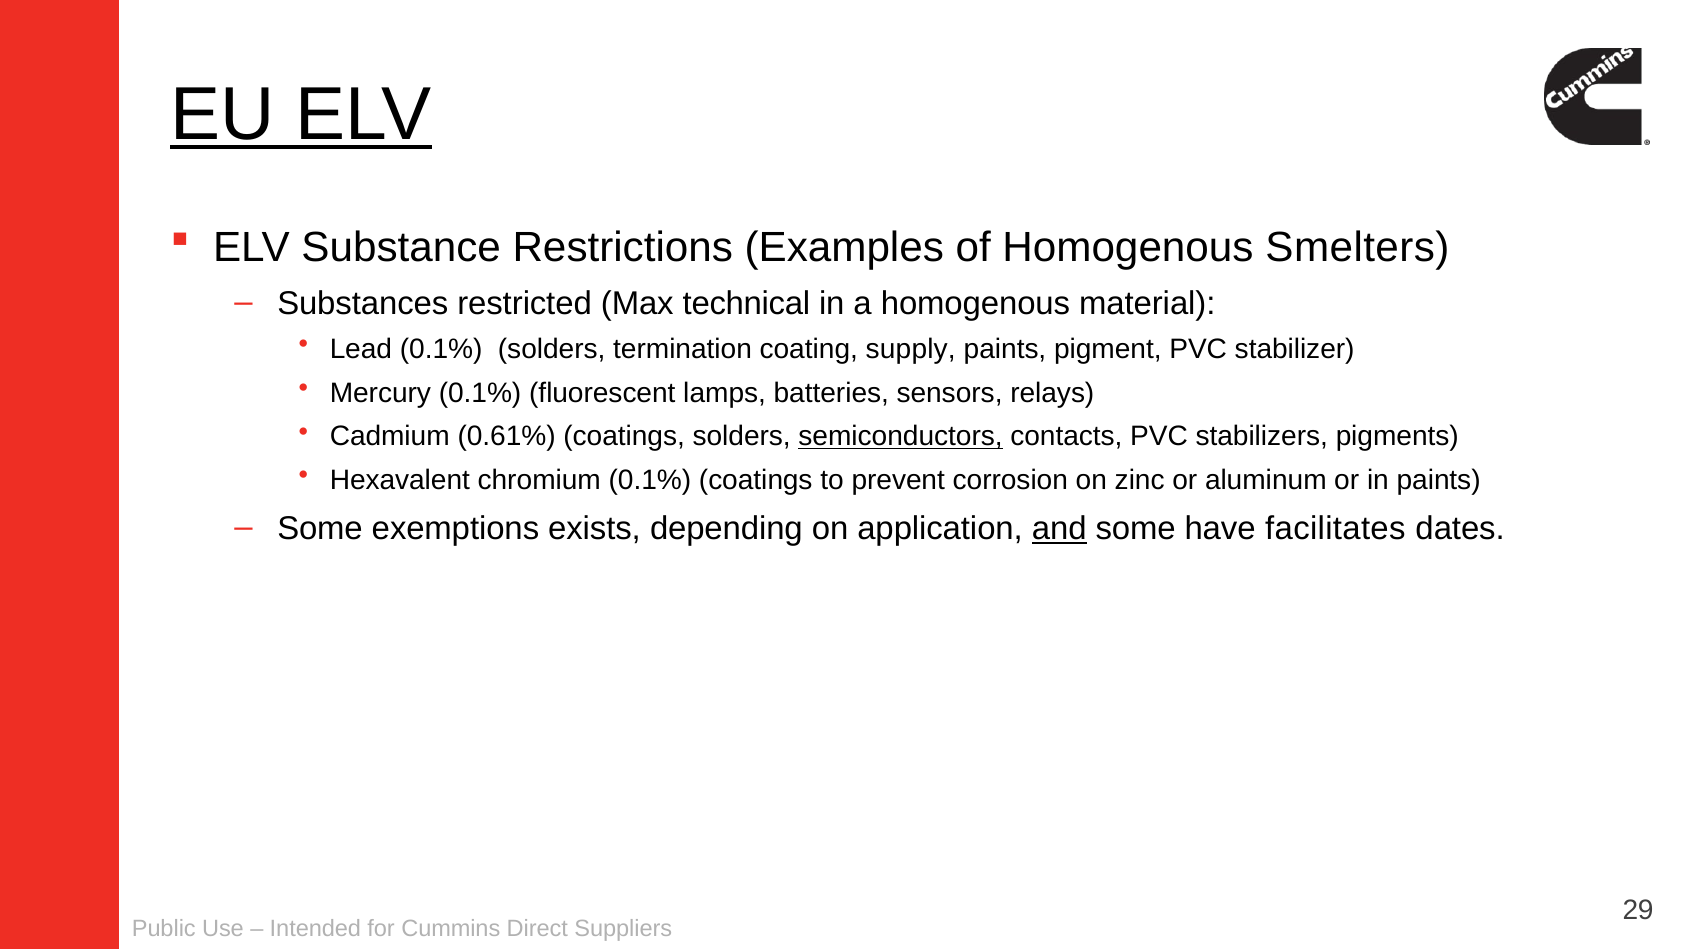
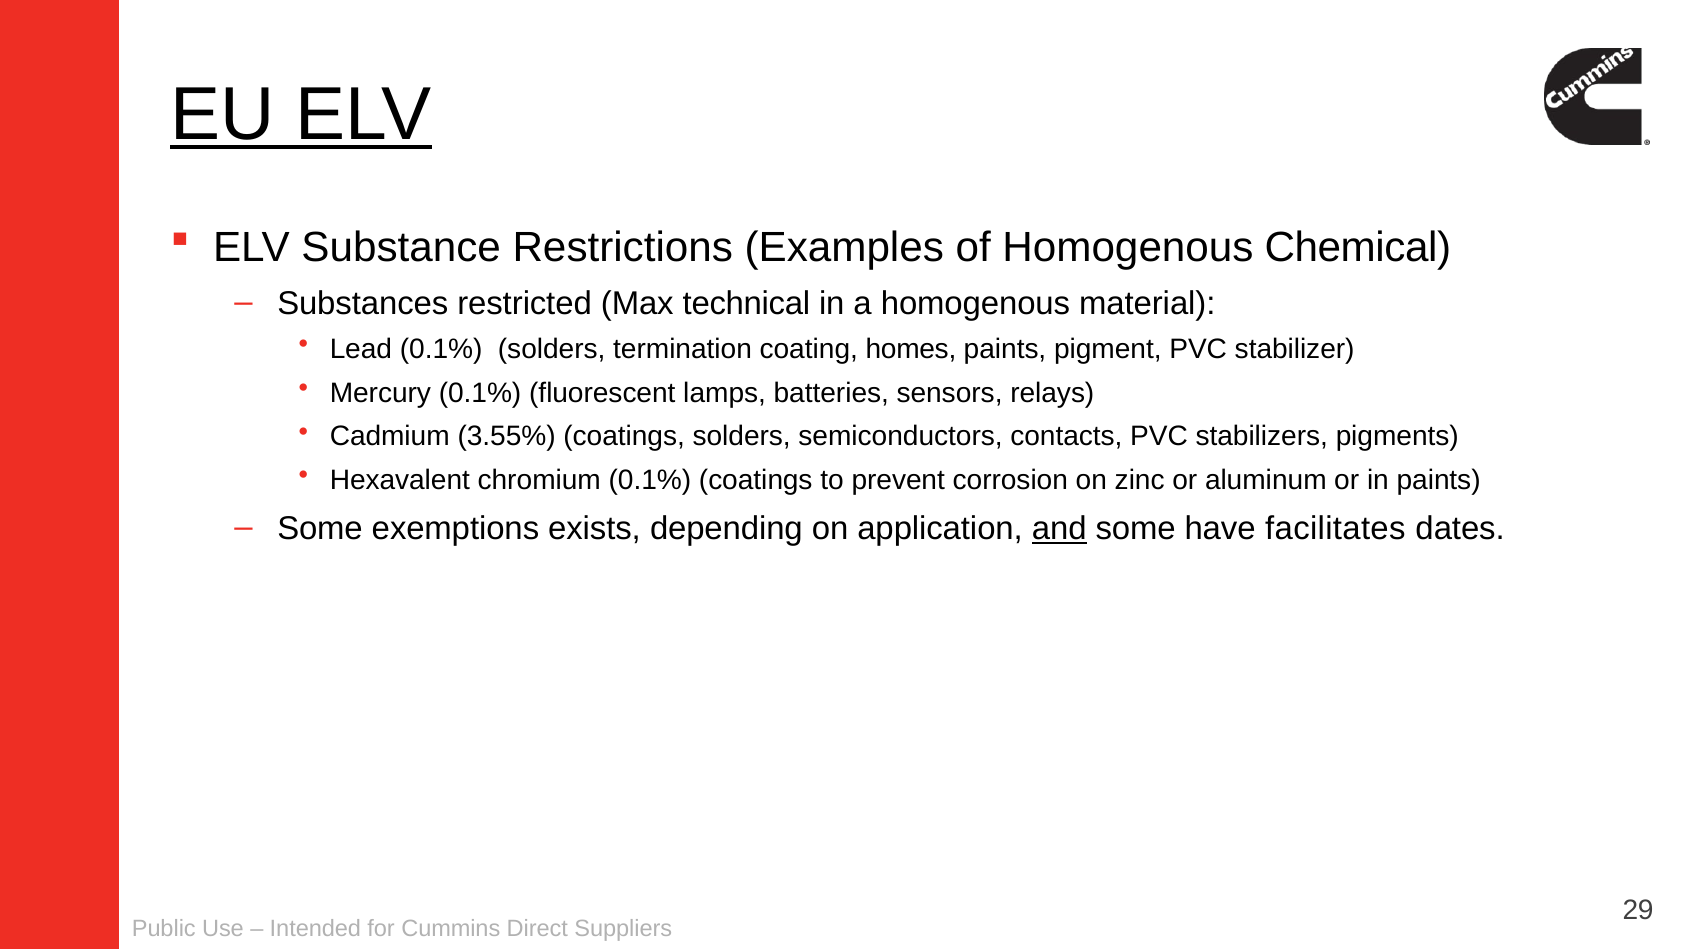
Smelters: Smelters -> Chemical (1358, 248)
supply: supply -> homes (911, 350)
0.61%: 0.61% -> 3.55% (507, 437)
semiconductors underline: present -> none (901, 437)
